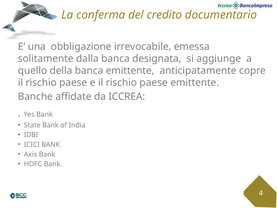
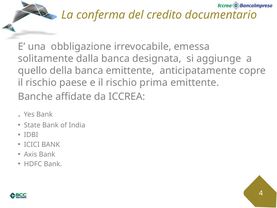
e il rischio paese: paese -> prima (154, 82)
